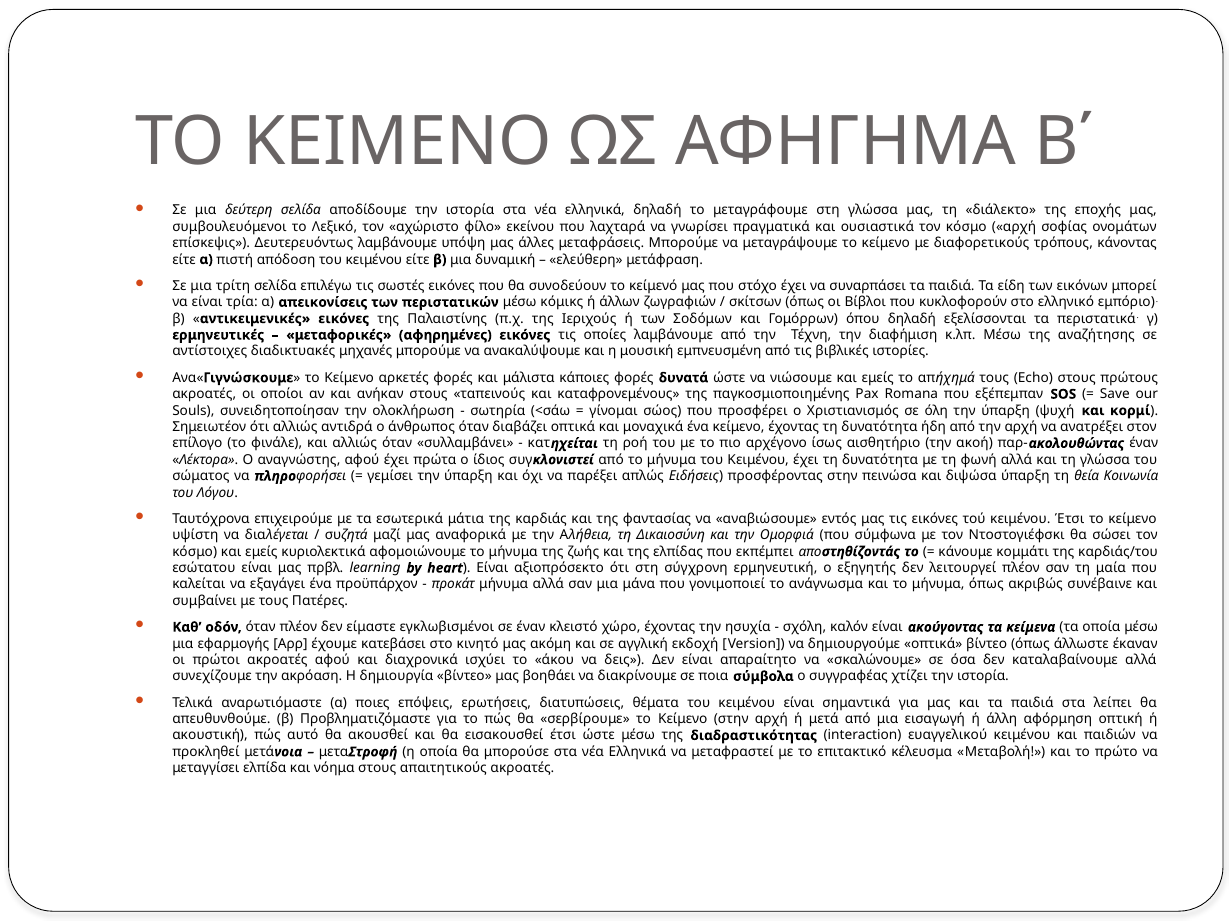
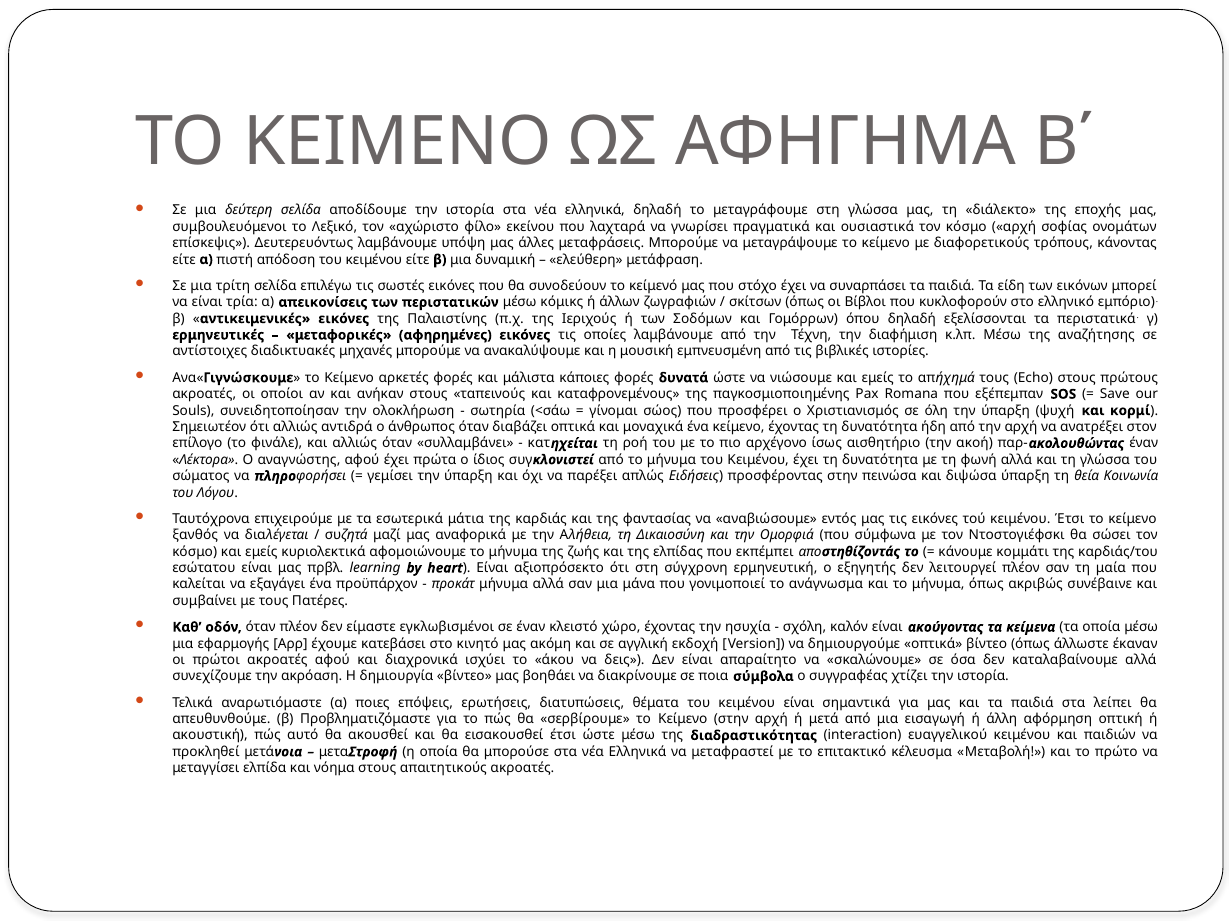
υψίστη: υψίστη -> ξανθός (195, 535)
